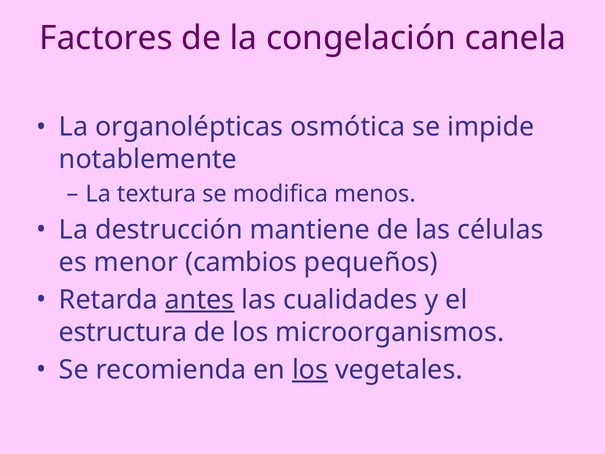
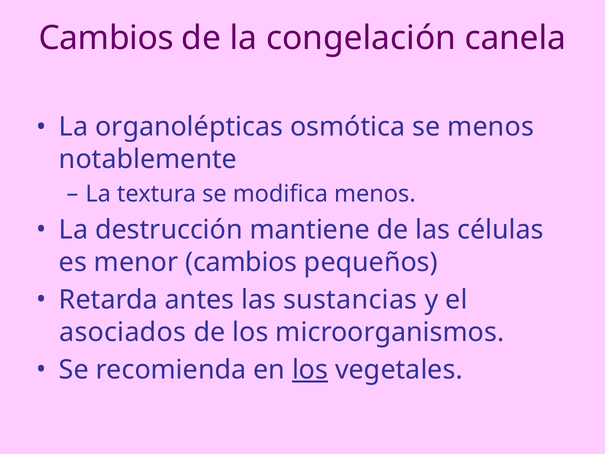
Factores: Factores -> Cambios (106, 38)
se impide: impide -> menos (491, 127)
antes underline: present -> none (200, 300)
cualidades: cualidades -> sustancias (350, 300)
estructura: estructura -> asociados (123, 332)
